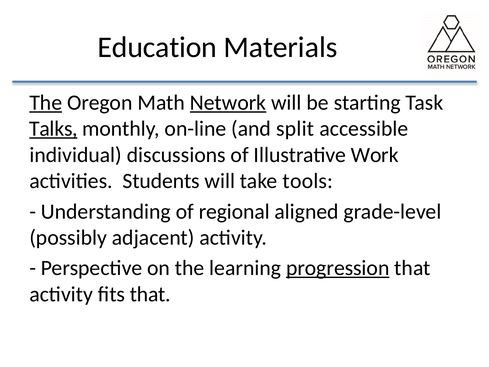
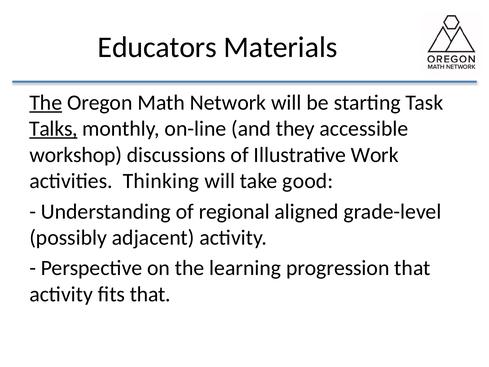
Education: Education -> Educators (157, 47)
Network underline: present -> none (228, 103)
split: split -> they (295, 129)
individual: individual -> workshop (76, 155)
Students: Students -> Thinking (161, 181)
tools: tools -> good (308, 181)
progression underline: present -> none (338, 268)
